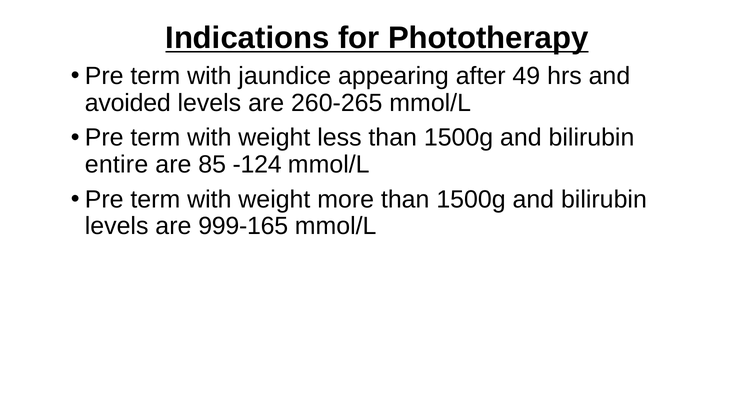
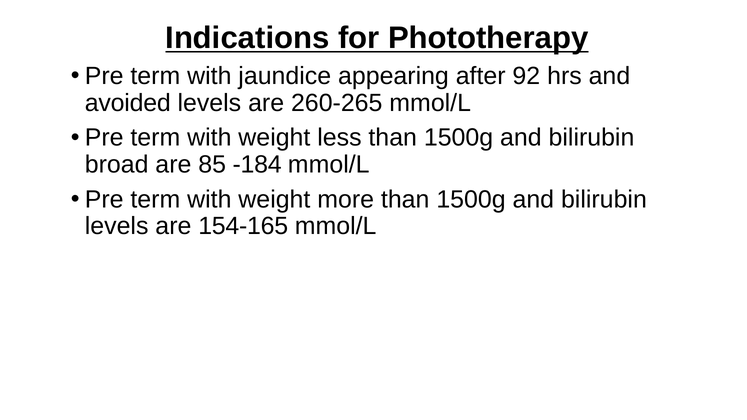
49: 49 -> 92 (526, 76)
entire: entire -> broad (117, 165)
-124: -124 -> -184 (257, 165)
999-165: 999-165 -> 154-165 (243, 226)
